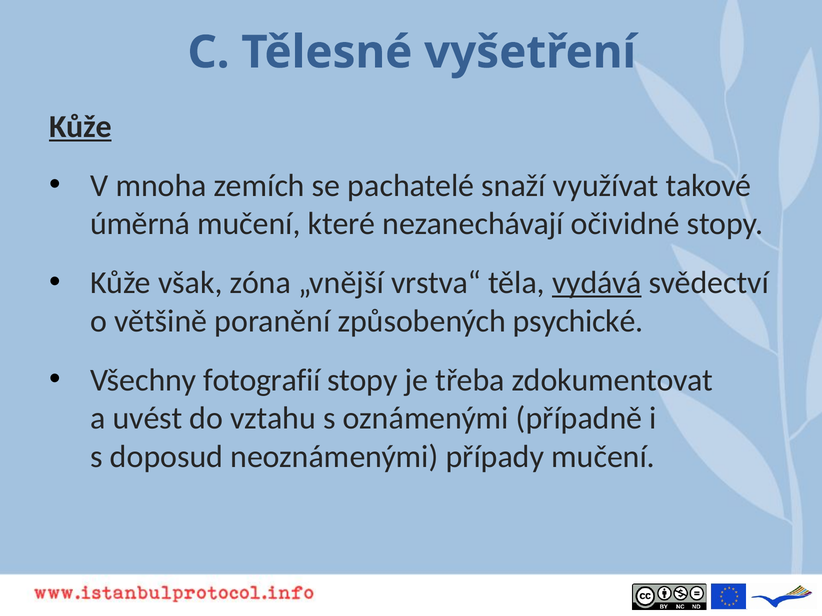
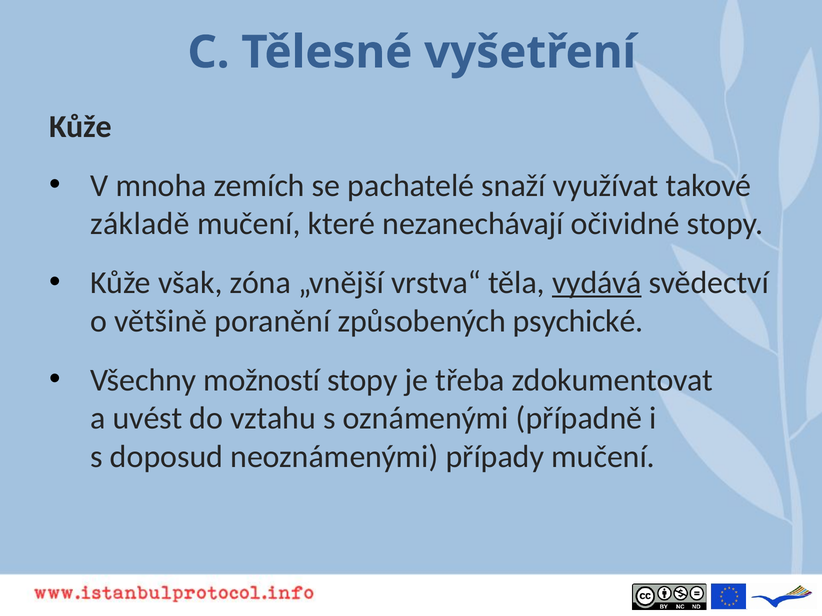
Kůže underline: present -> none (81, 127)
úměrná: úměrná -> základě (140, 224)
fotografií: fotografií -> možností (262, 380)
